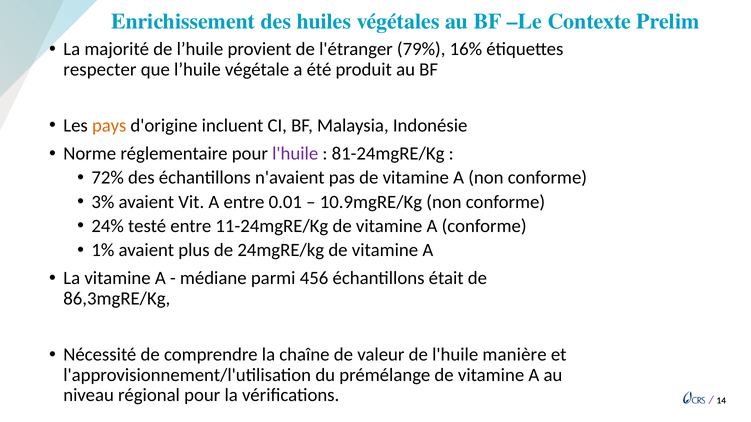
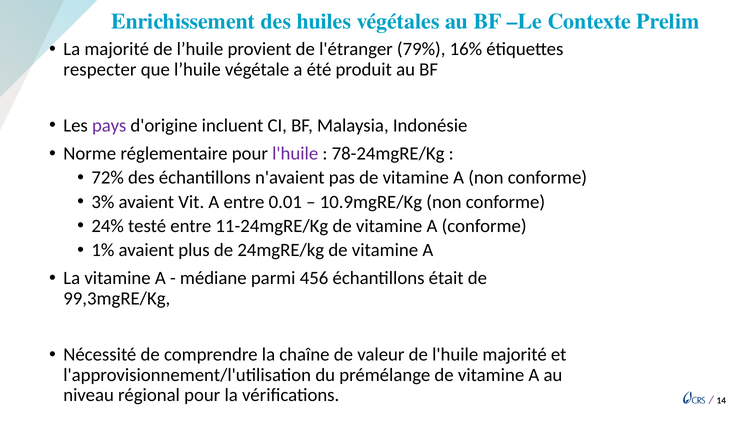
pays colour: orange -> purple (109, 126)
81-24mgRE/Kg: 81-24mgRE/Kg -> 78-24mgRE/Kg (388, 154)
86,3mgRE/Kg: 86,3mgRE/Kg -> 99,3mgRE/Kg (117, 299)
l'huile manière: manière -> majorité (515, 355)
